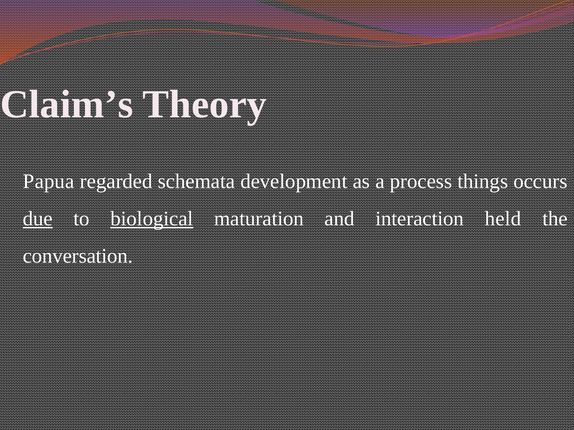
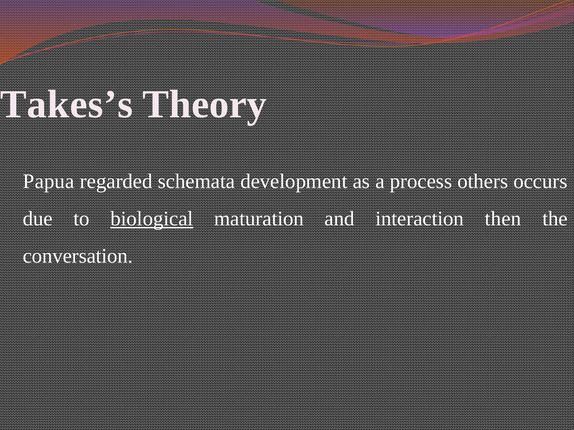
Claim’s: Claim’s -> Takes’s (66, 104)
things: things -> others (483, 182)
due underline: present -> none (38, 219)
held: held -> then (503, 219)
